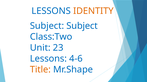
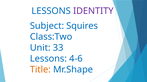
IDENTITY colour: orange -> purple (93, 11)
Subject Subject: Subject -> Squires (82, 26)
23: 23 -> 33 (58, 48)
